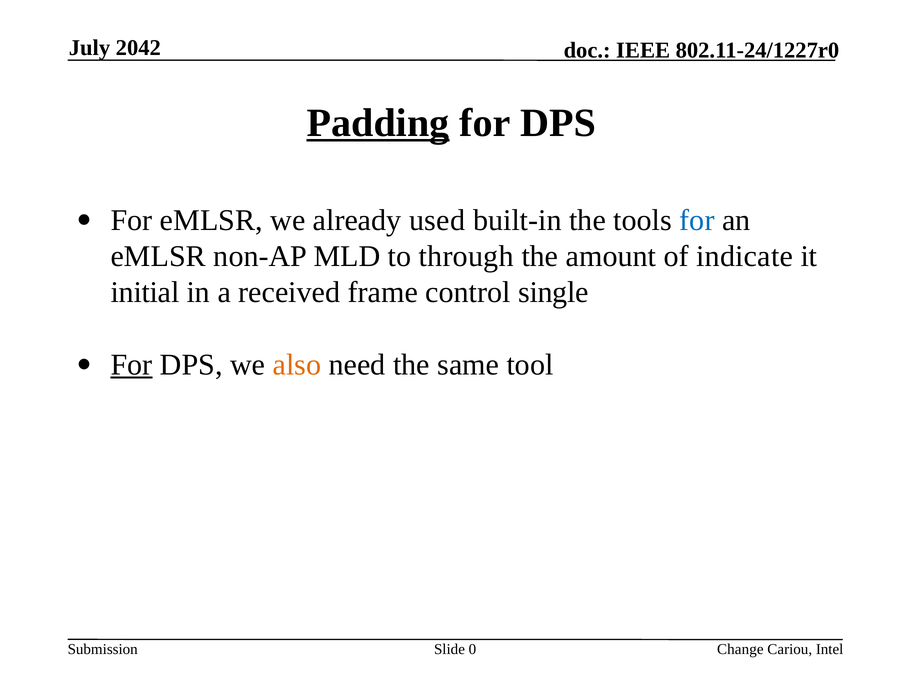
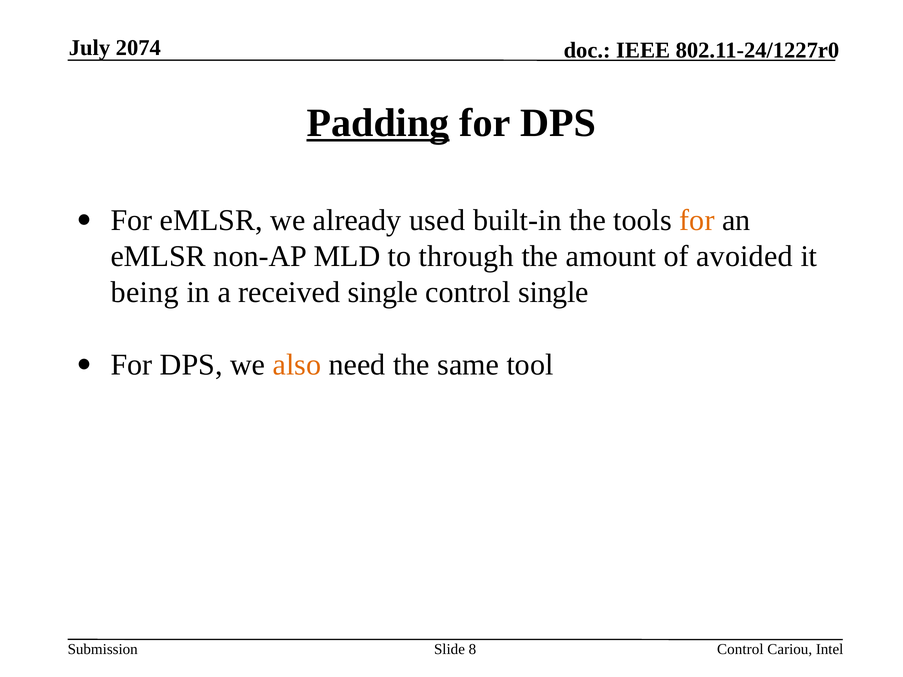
2042: 2042 -> 2074 (138, 48)
for colour: blue -> orange (697, 220)
indicate: indicate -> avoided (745, 256)
initial: initial -> being (145, 293)
received frame: frame -> single (383, 293)
For underline: present -> none (132, 365)
0: 0 -> 8 (472, 650)
Change: Change -> Control (740, 650)
